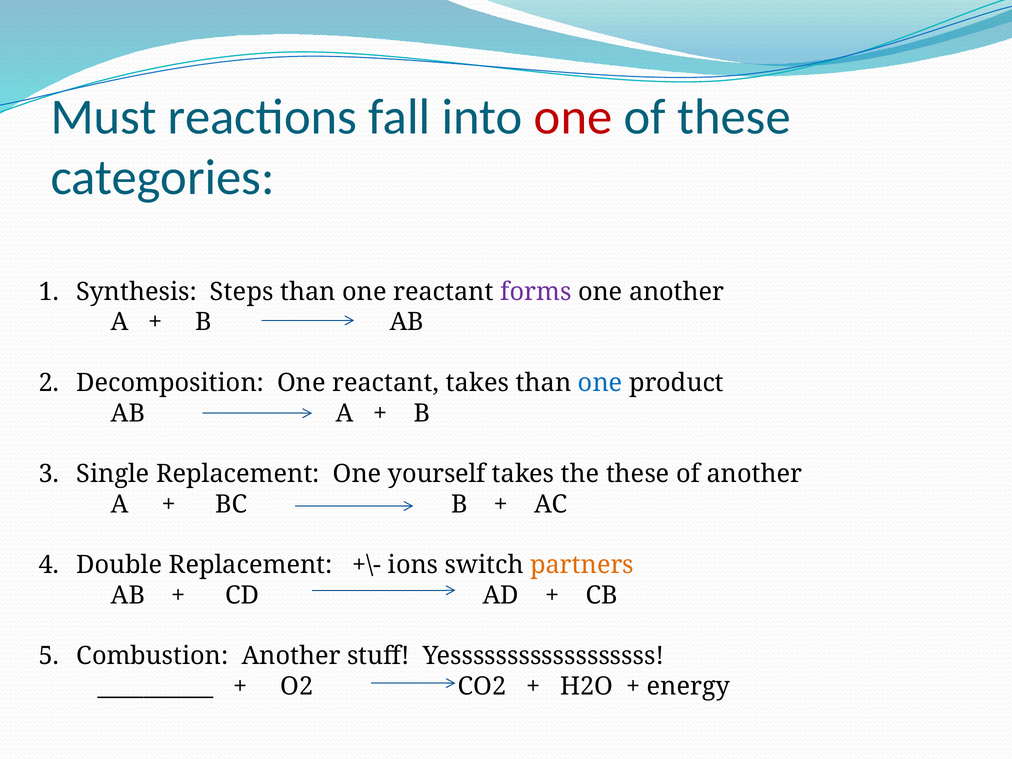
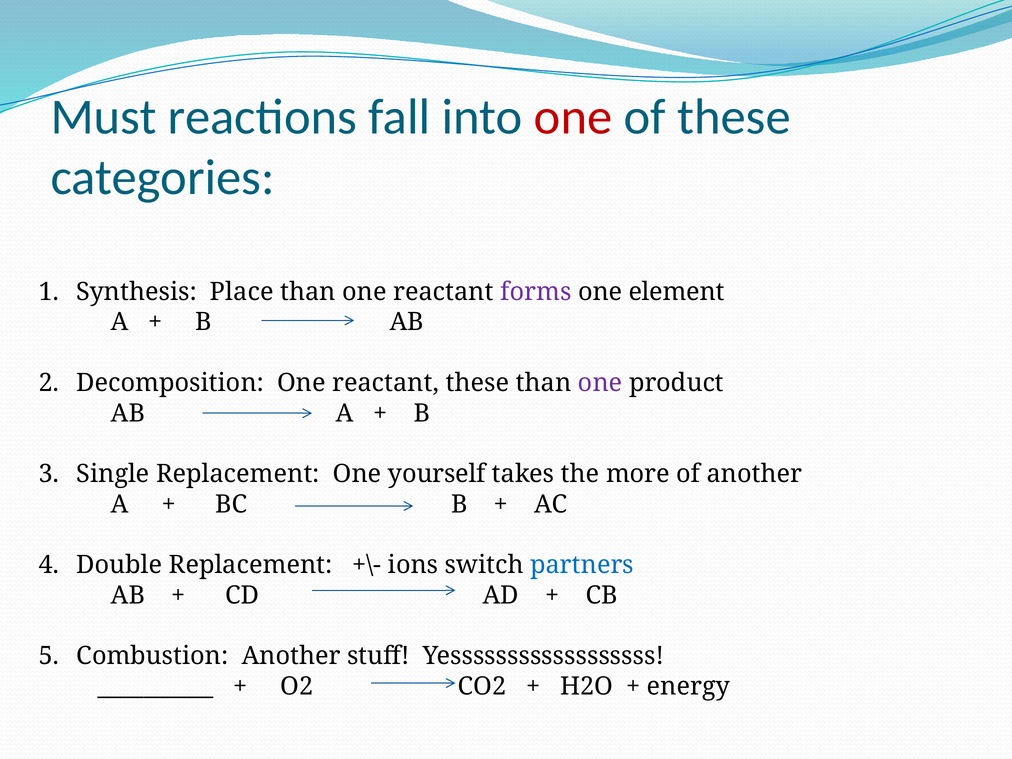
Steps: Steps -> Place (242, 292)
one another: another -> element (677, 292)
reactant takes: takes -> these (477, 383)
one colour: blue -> purple (600, 383)
the these: these -> more (638, 474)
partners colour: orange -> blue (582, 565)
